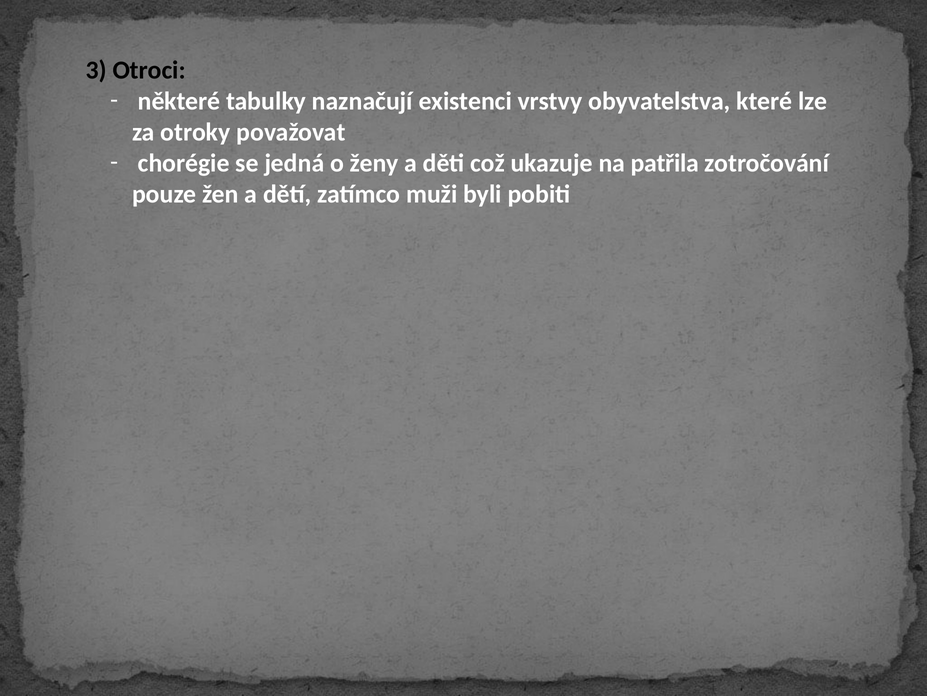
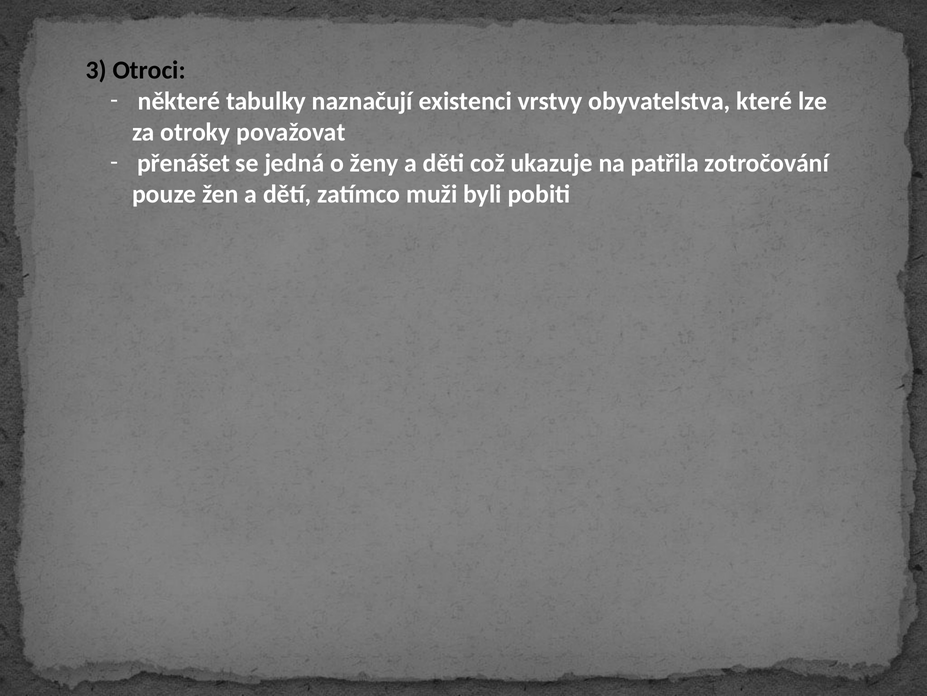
chorégie: chorégie -> přenášet (184, 163)
